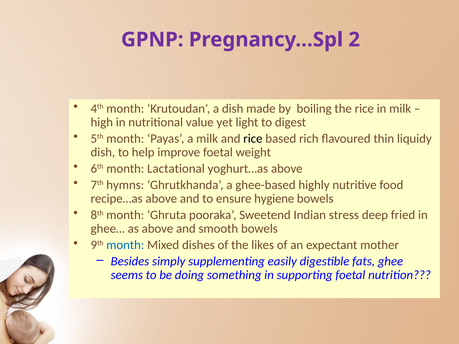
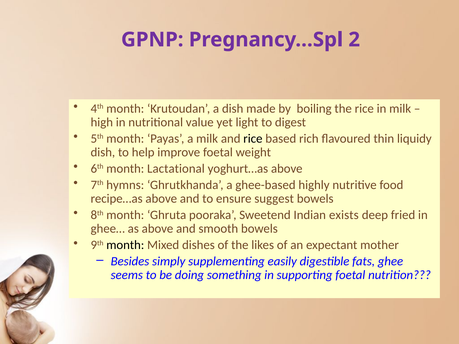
hygiene: hygiene -> suggest (274, 199)
stress: stress -> exists (344, 215)
month colour: blue -> black (125, 245)
